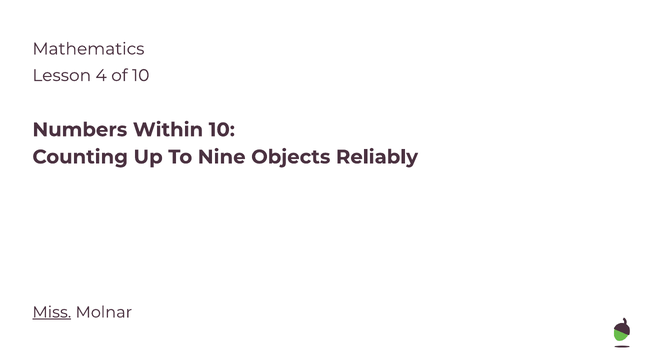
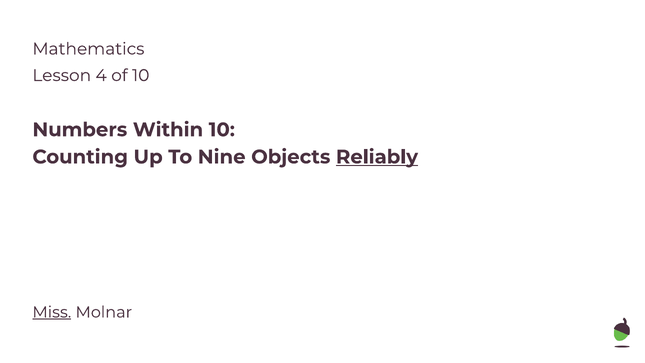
Reliably underline: none -> present (377, 157)
